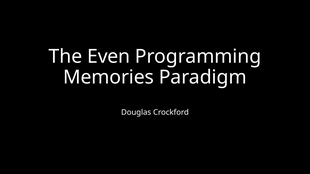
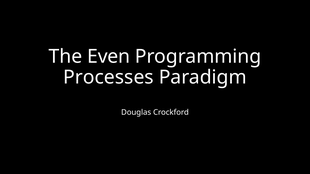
Memories: Memories -> Processes (108, 77)
